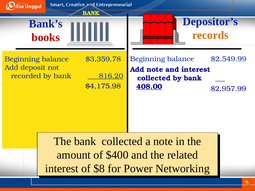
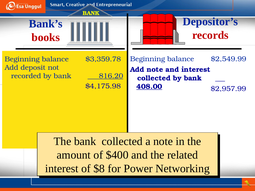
records colour: orange -> red (210, 35)
